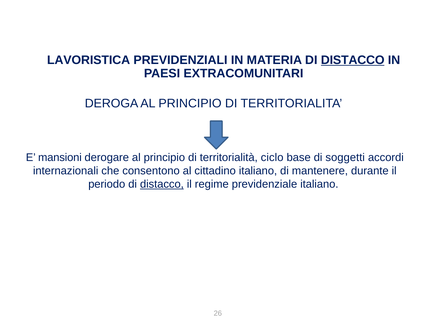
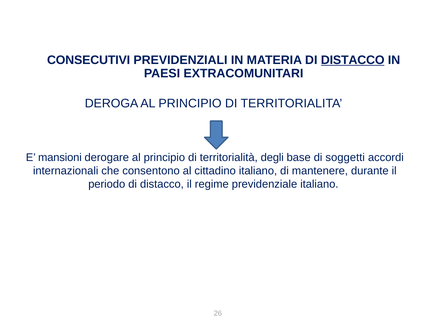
LAVORISTICA: LAVORISTICA -> CONSECUTIVI (89, 60)
ciclo: ciclo -> degli (272, 157)
distacco underline: present -> none (162, 184)
